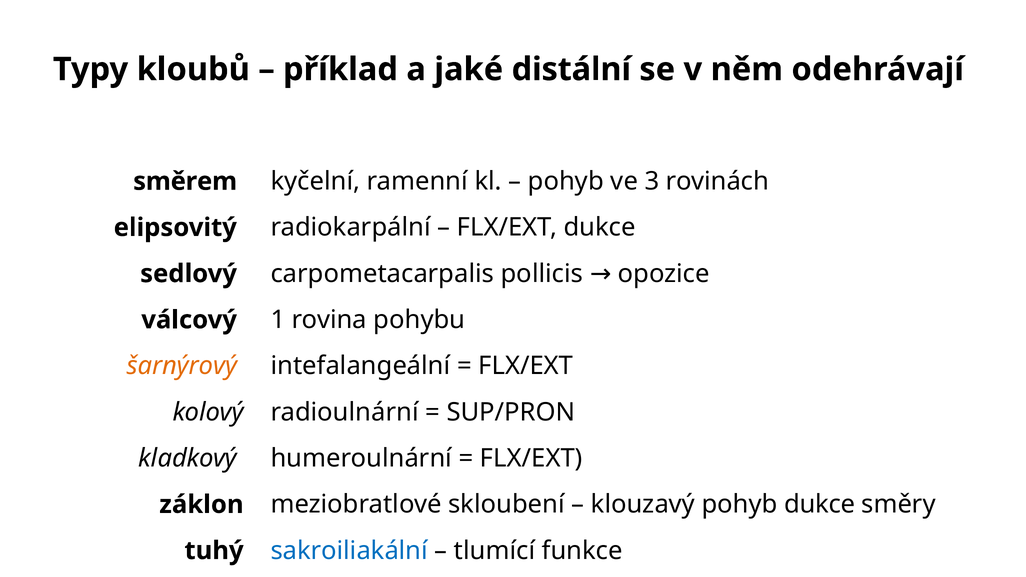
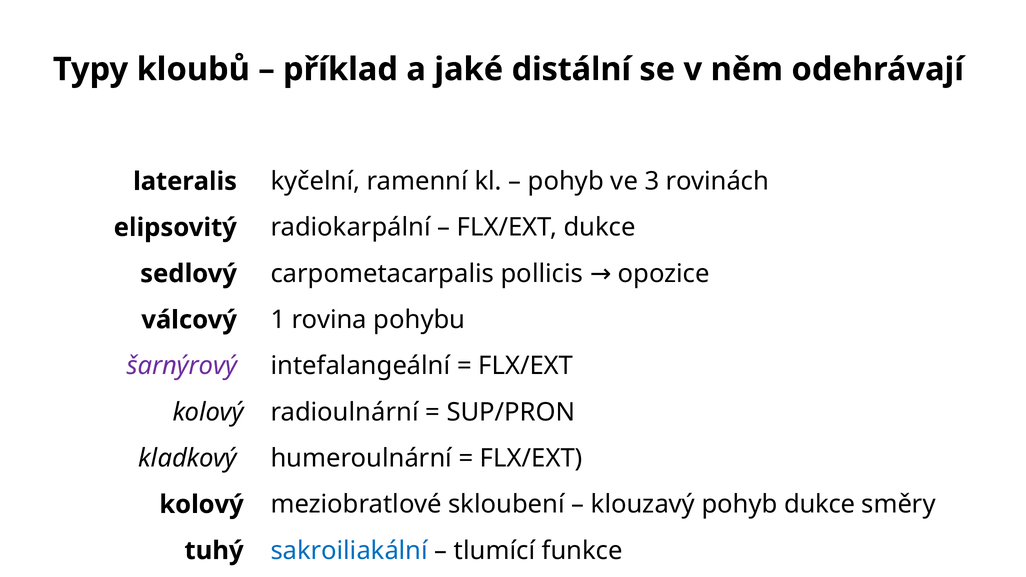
směrem: směrem -> lateralis (185, 181)
šarnýrový colour: orange -> purple (182, 366)
záklon: záklon -> kolový (201, 505)
